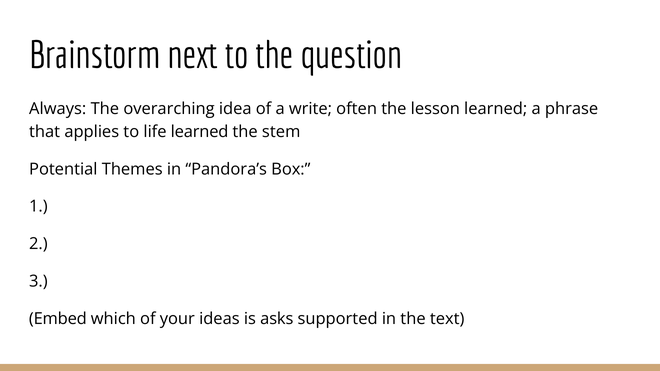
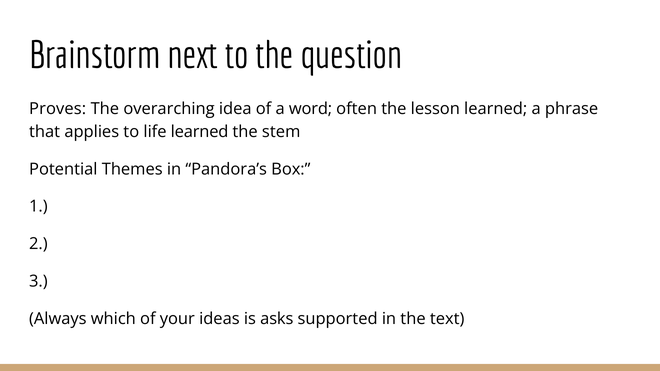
Always: Always -> Proves (58, 109)
write: write -> word (311, 109)
Embed: Embed -> Always (58, 319)
